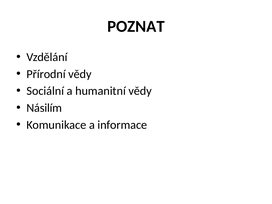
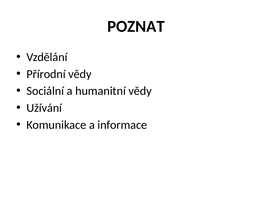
Násilím: Násilím -> Užívání (44, 108)
